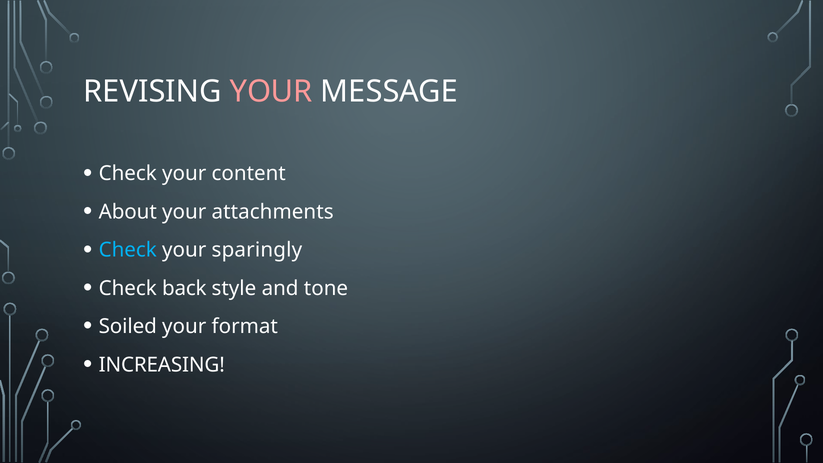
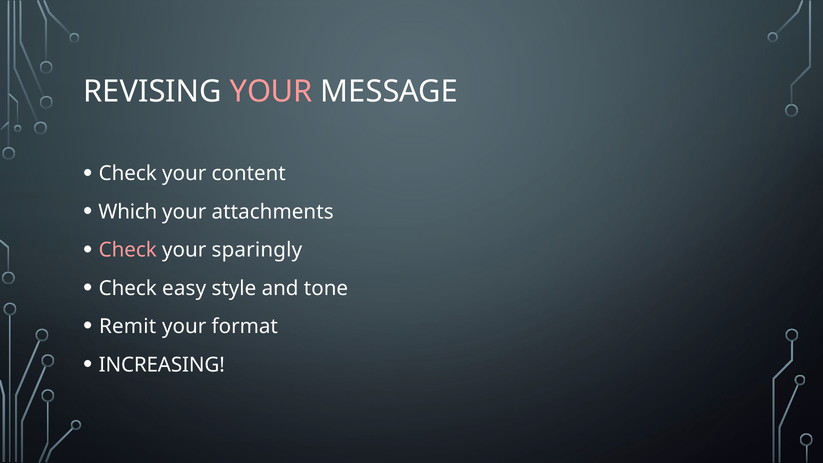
About: About -> Which (128, 212)
Check colour: light blue -> pink (128, 250)
back: back -> easy (184, 288)
Soiled: Soiled -> Remit (128, 326)
